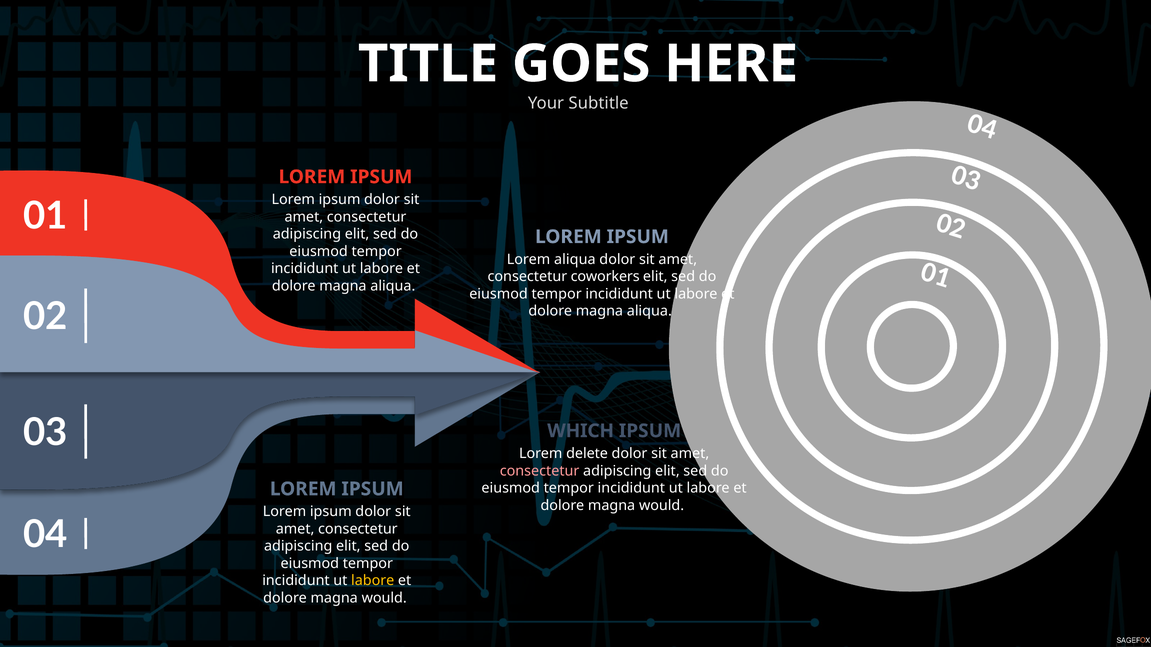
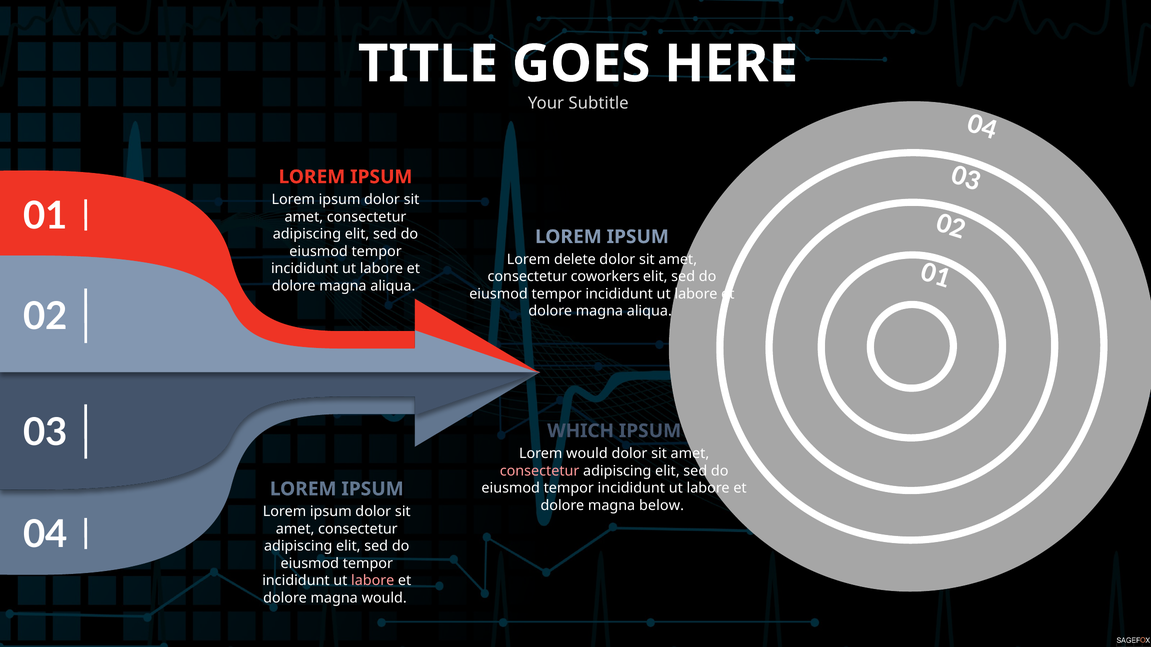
Lorem aliqua: aliqua -> delete (575, 260)
Lorem delete: delete -> would (587, 454)
would: would -> below (662, 506)
labore colour: yellow -> pink (373, 581)
